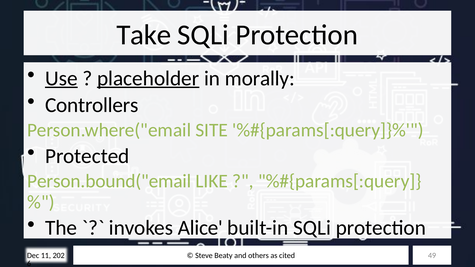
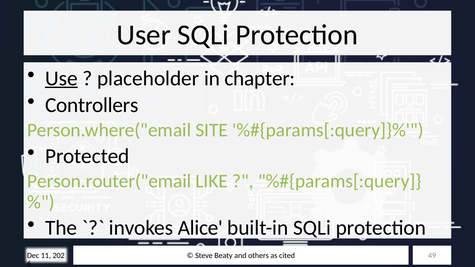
Take: Take -> User (144, 35)
placeholder underline: present -> none (148, 78)
morally: morally -> chapter (260, 78)
Person.bound("email: Person.bound("email -> Person.router("email (109, 181)
